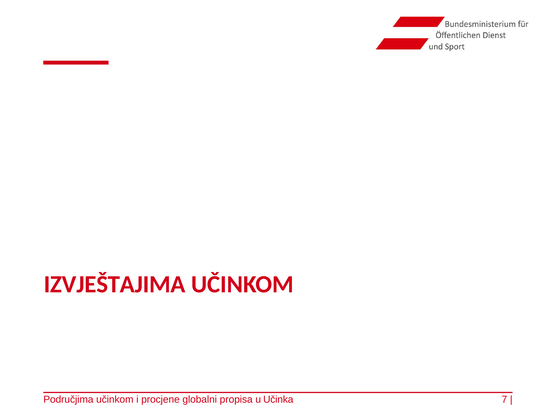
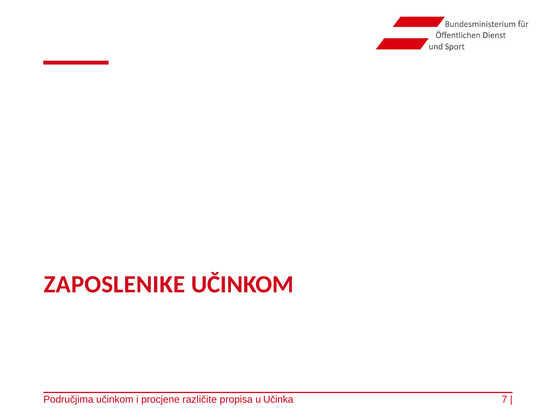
IZVJEŠTAJIMA: IZVJEŠTAJIMA -> ZAPOSLENIKE (115, 285)
globalni: globalni -> različite (200, 399)
